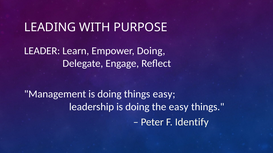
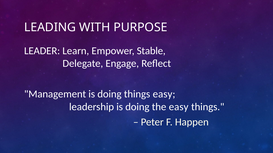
Empower Doing: Doing -> Stable (151, 51)
Identify: Identify -> Happen (192, 123)
